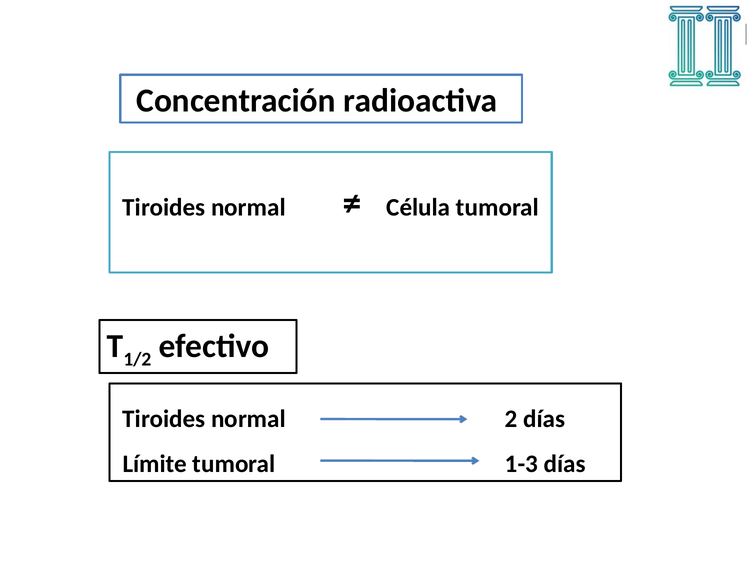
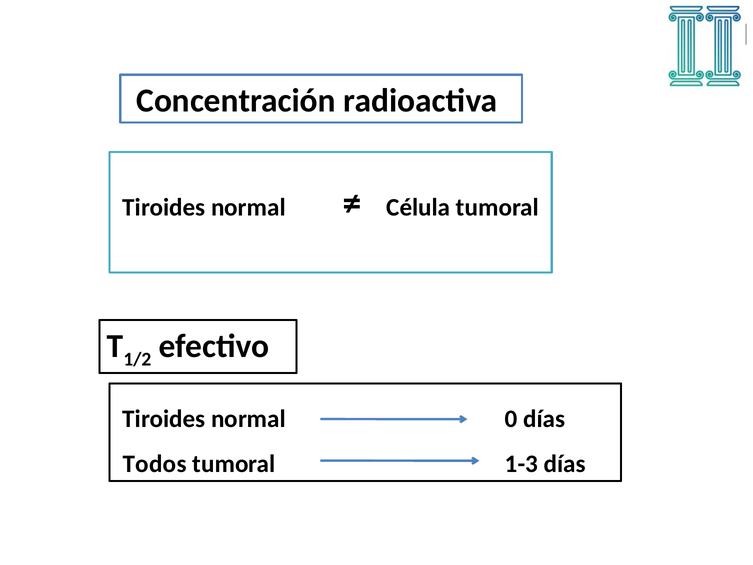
2: 2 -> 0 (511, 419)
Límite: Límite -> Todos (155, 464)
